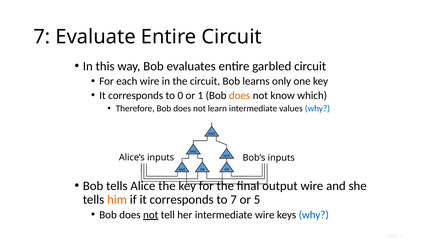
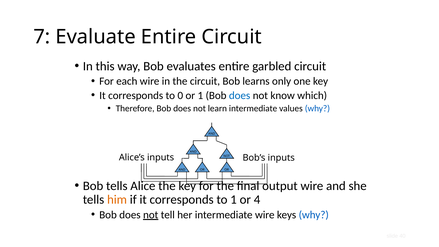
does colour: orange -> blue (240, 95)
to 7: 7 -> 1 (234, 200)
5: 5 -> 4 (257, 200)
